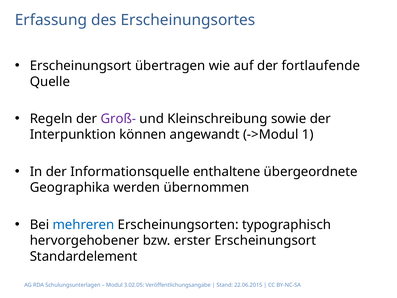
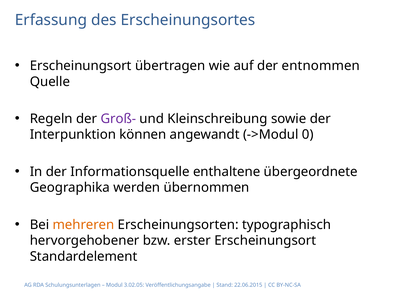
fortlaufende: fortlaufende -> entnommen (321, 66)
1: 1 -> 0 (308, 135)
mehreren colour: blue -> orange (83, 224)
